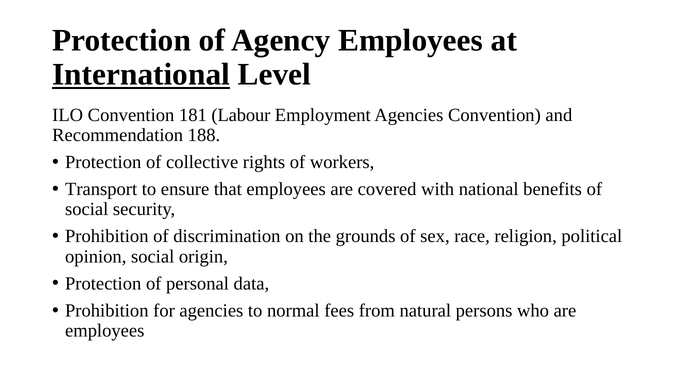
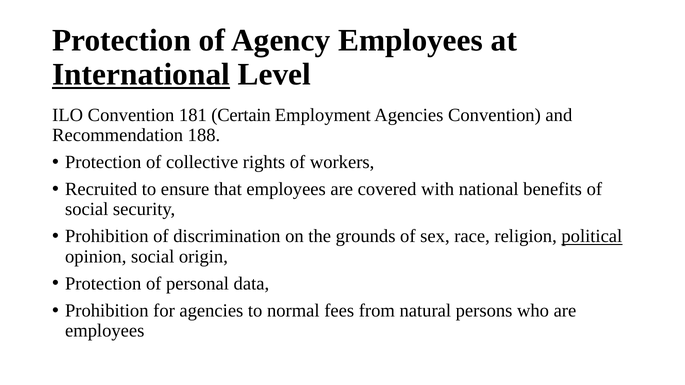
Labour: Labour -> Certain (241, 115)
Transport: Transport -> Recruited (101, 189)
political underline: none -> present (592, 237)
